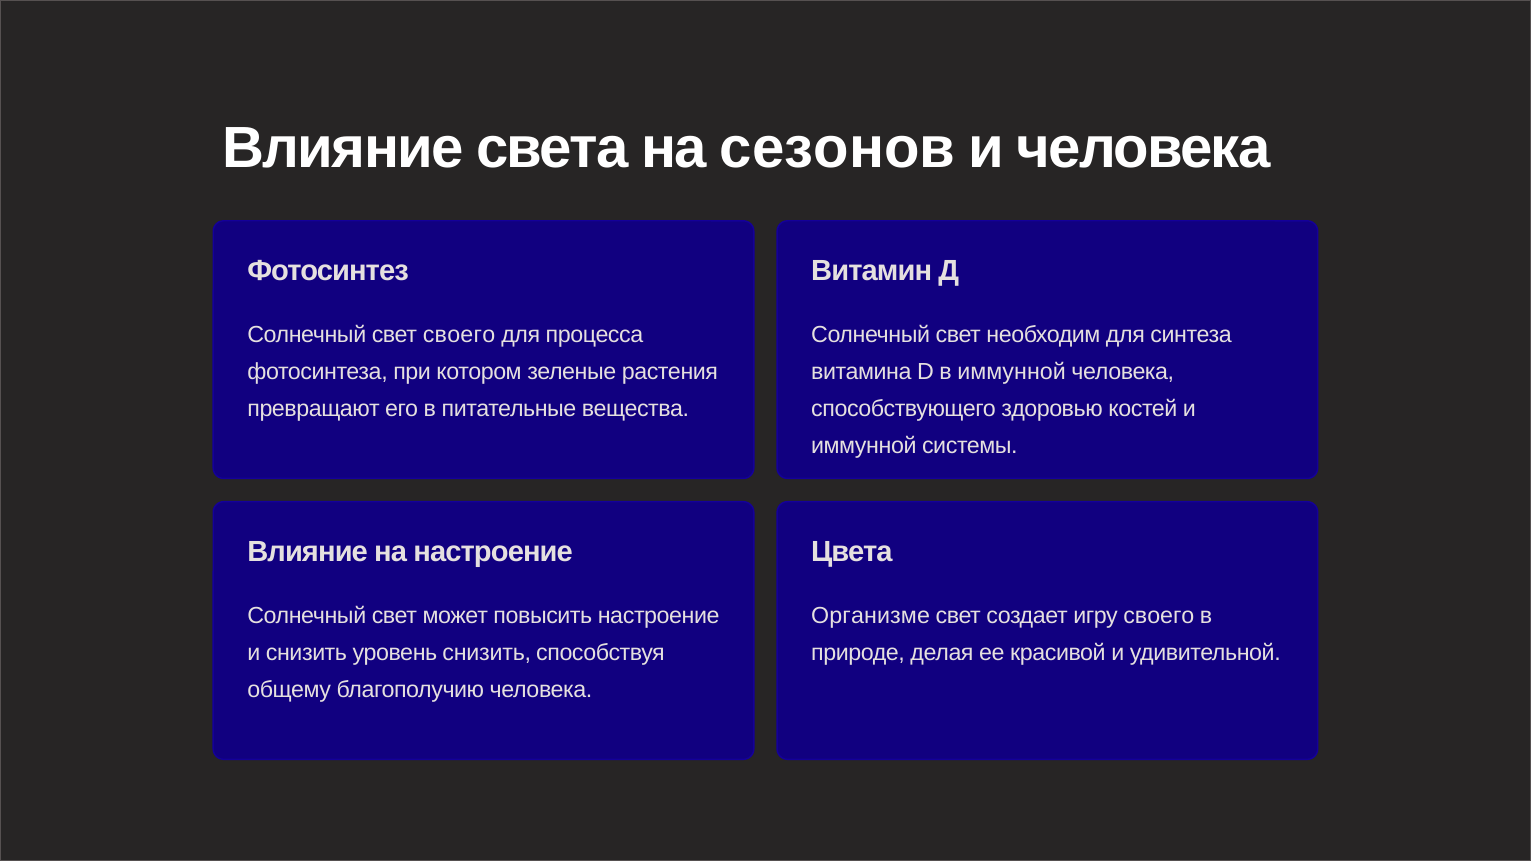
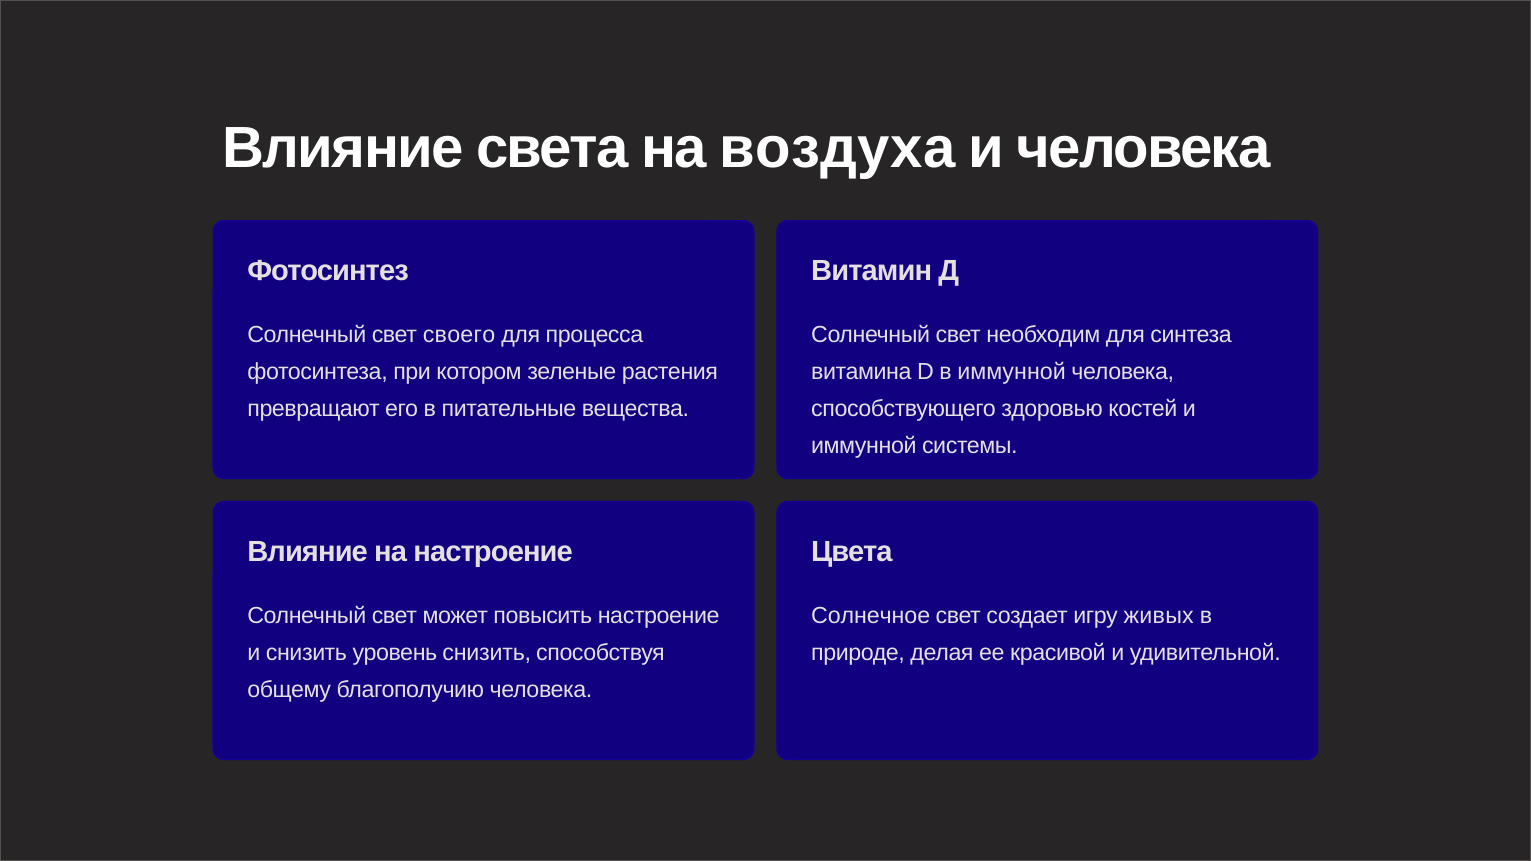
сезонов: сезонов -> воздуха (838, 148)
Организме: Организме -> Солнечное (871, 616)
игру своего: своего -> живых (1159, 616)
